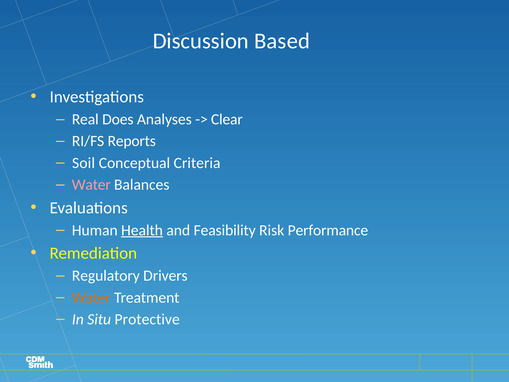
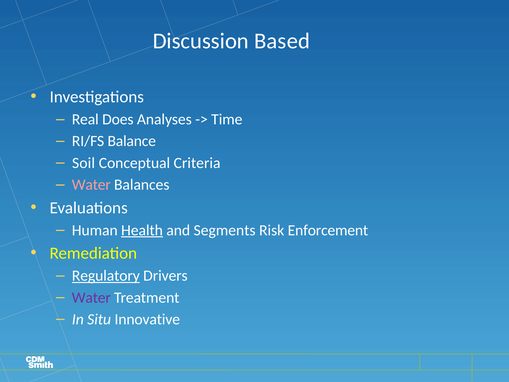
Clear: Clear -> Time (227, 119)
Reports: Reports -> Balance (132, 141)
Feasibility: Feasibility -> Segments (225, 230)
Performance: Performance -> Enforcement (328, 230)
Regulatory underline: none -> present (106, 276)
Water colour: orange -> purple (91, 297)
Protective: Protective -> Innovative (147, 319)
